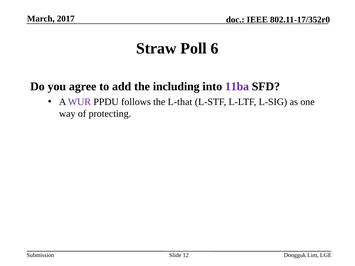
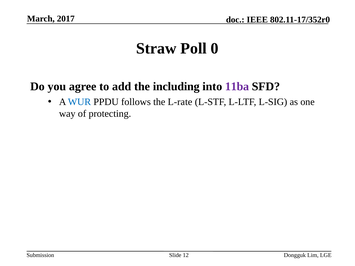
6: 6 -> 0 (215, 48)
WUR colour: purple -> blue (79, 102)
L-that: L-that -> L-rate (180, 102)
